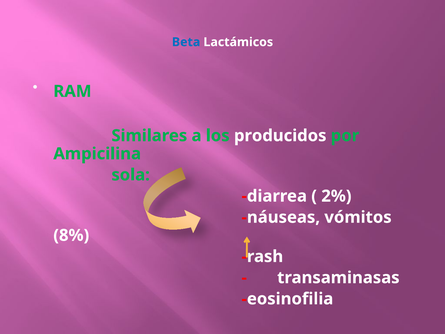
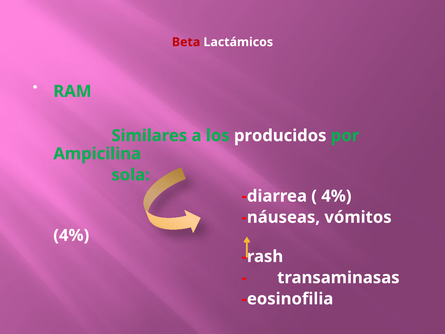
Beta colour: blue -> red (186, 42)
2%: 2% -> 4% (336, 196)
8%: 8% -> 4% (71, 235)
